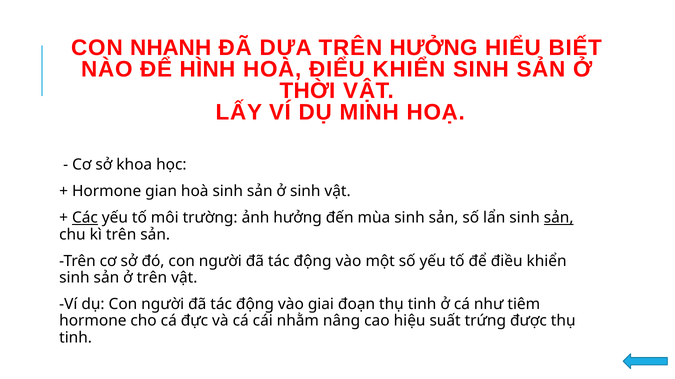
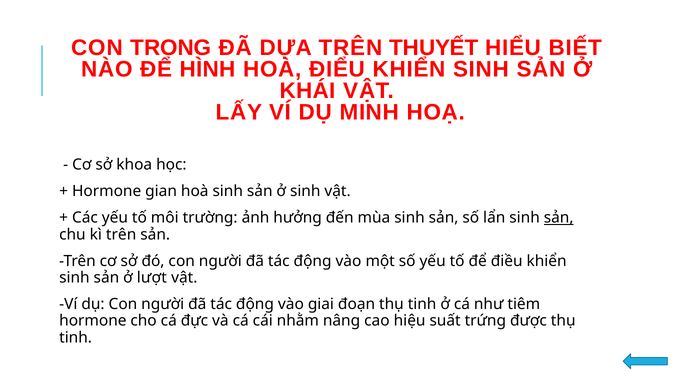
NHANH: NHANH -> TRONG (171, 48)
TRÊN HƯỞNG: HƯỞNG -> THUYẾT (434, 48)
THỜI: THỜI -> KHÁI (308, 91)
Các underline: present -> none (85, 218)
ở trên: trên -> lượt (152, 278)
